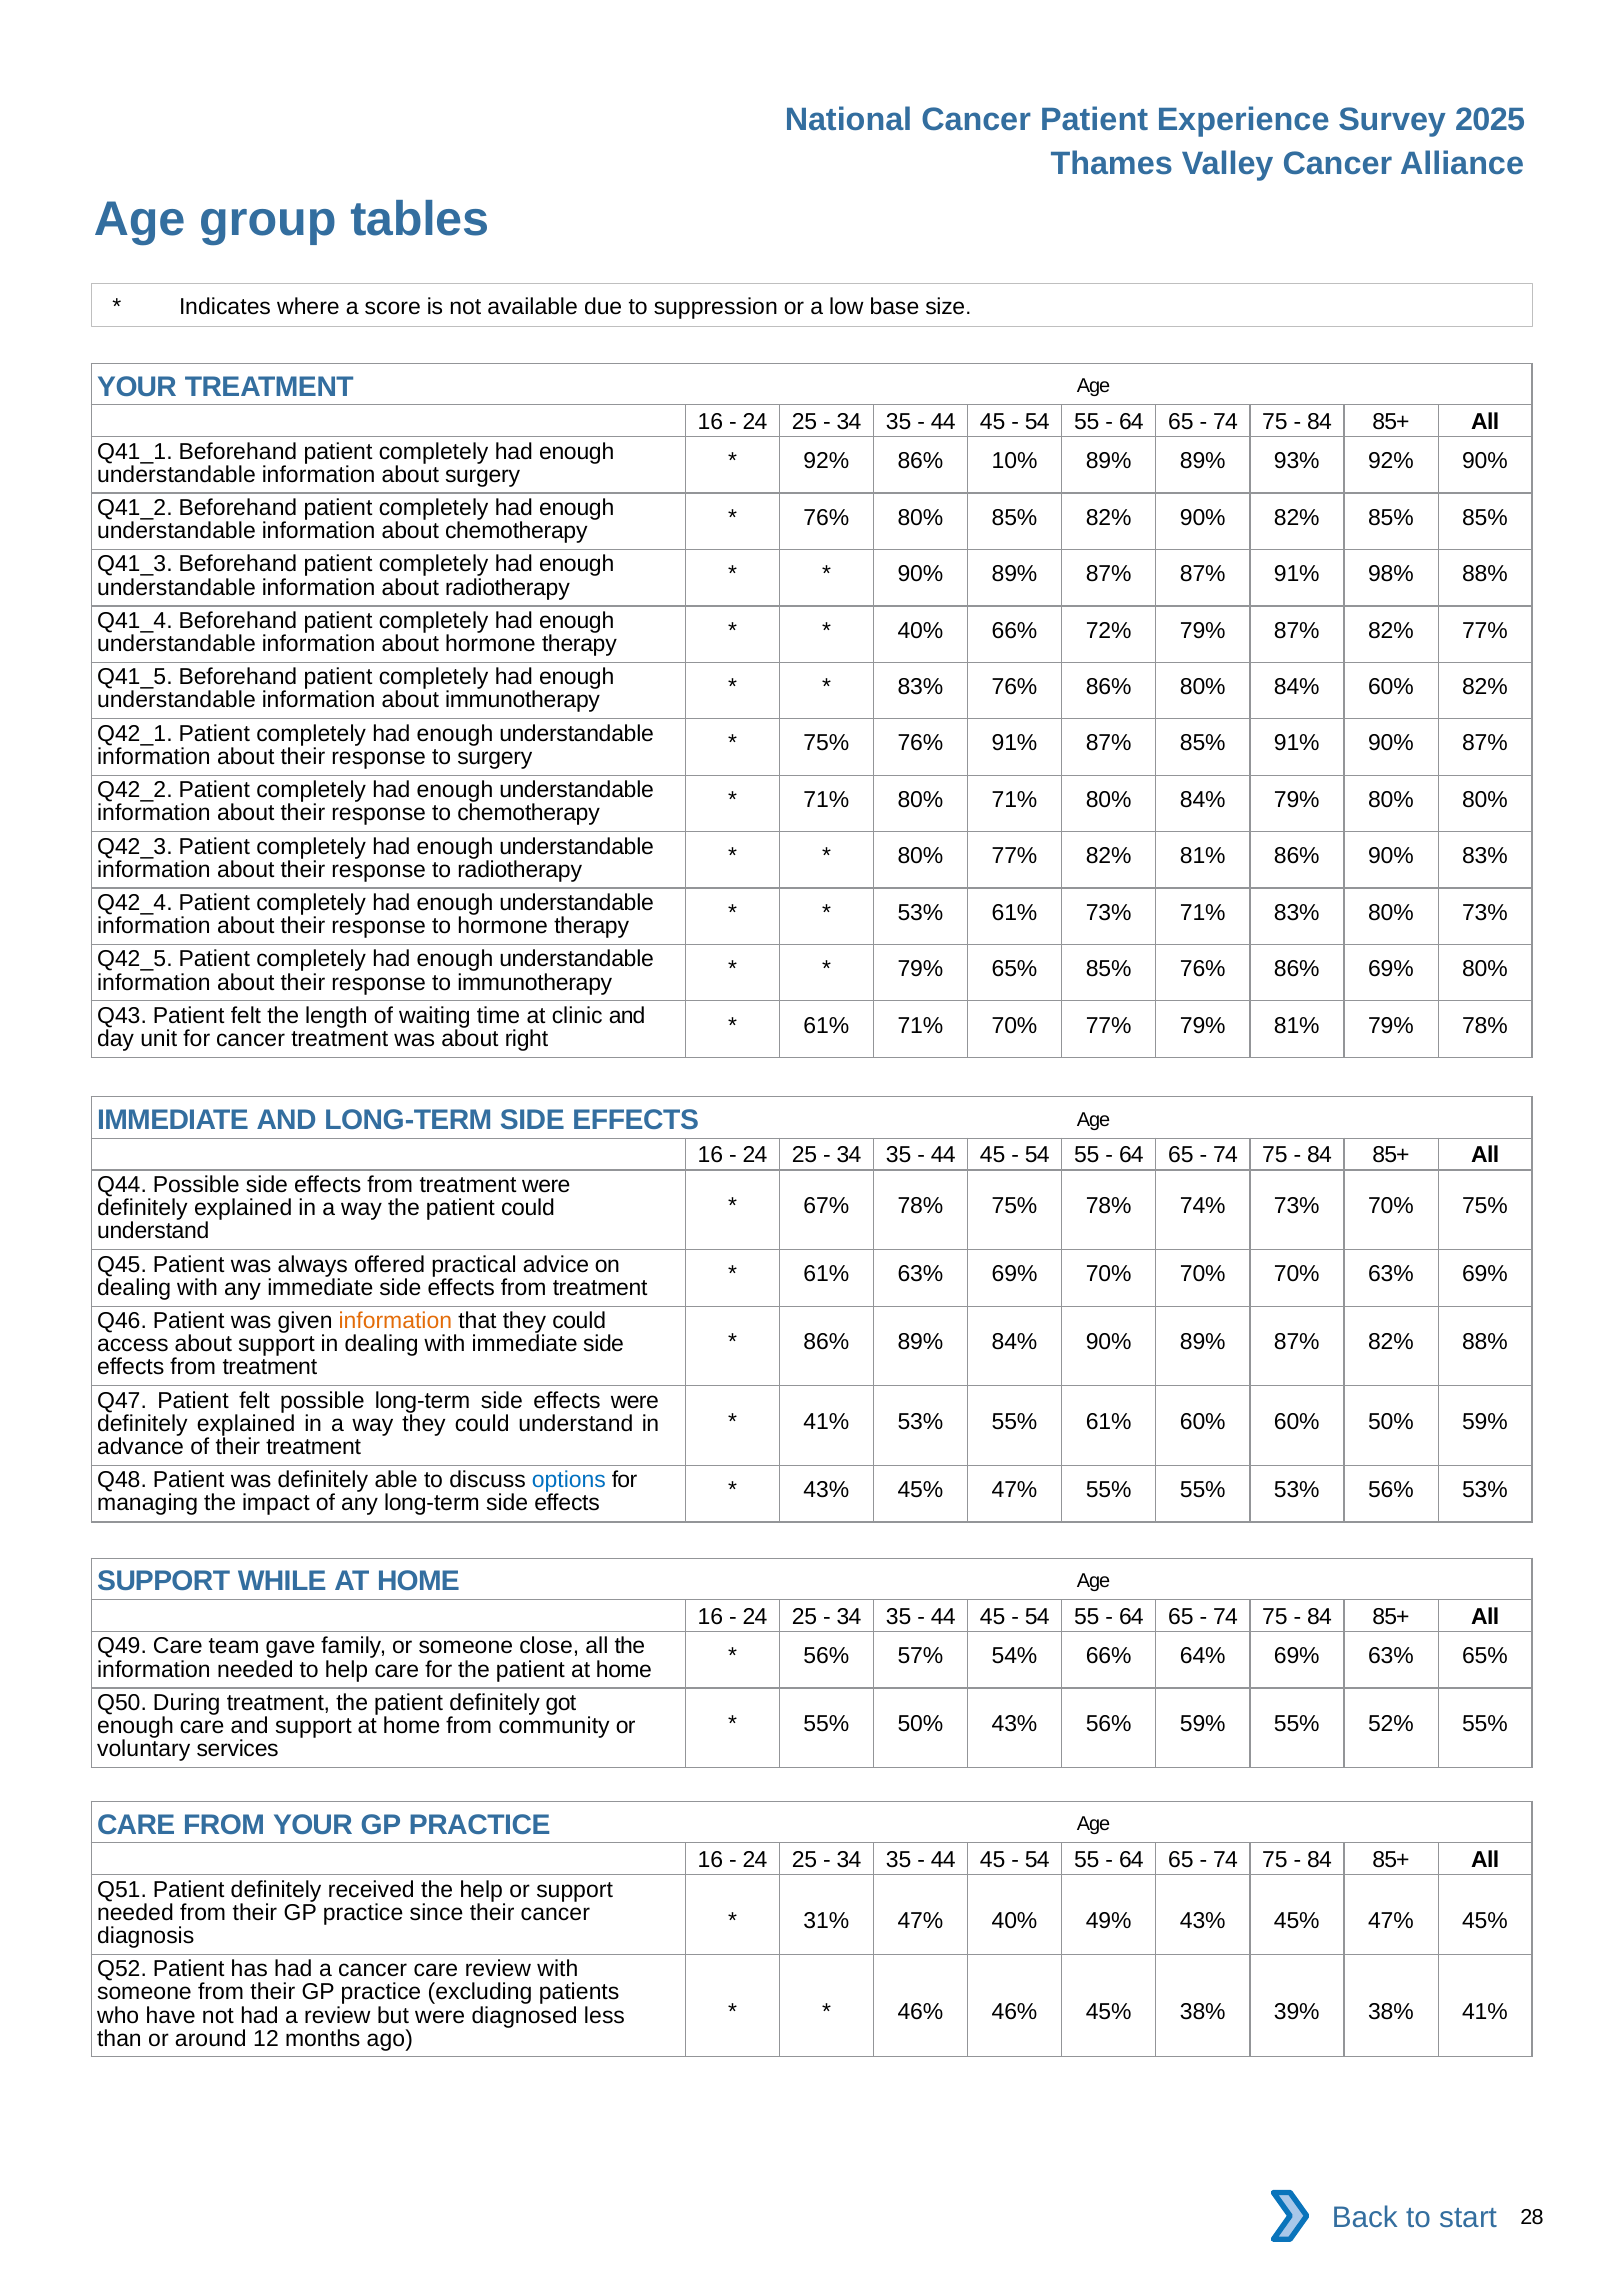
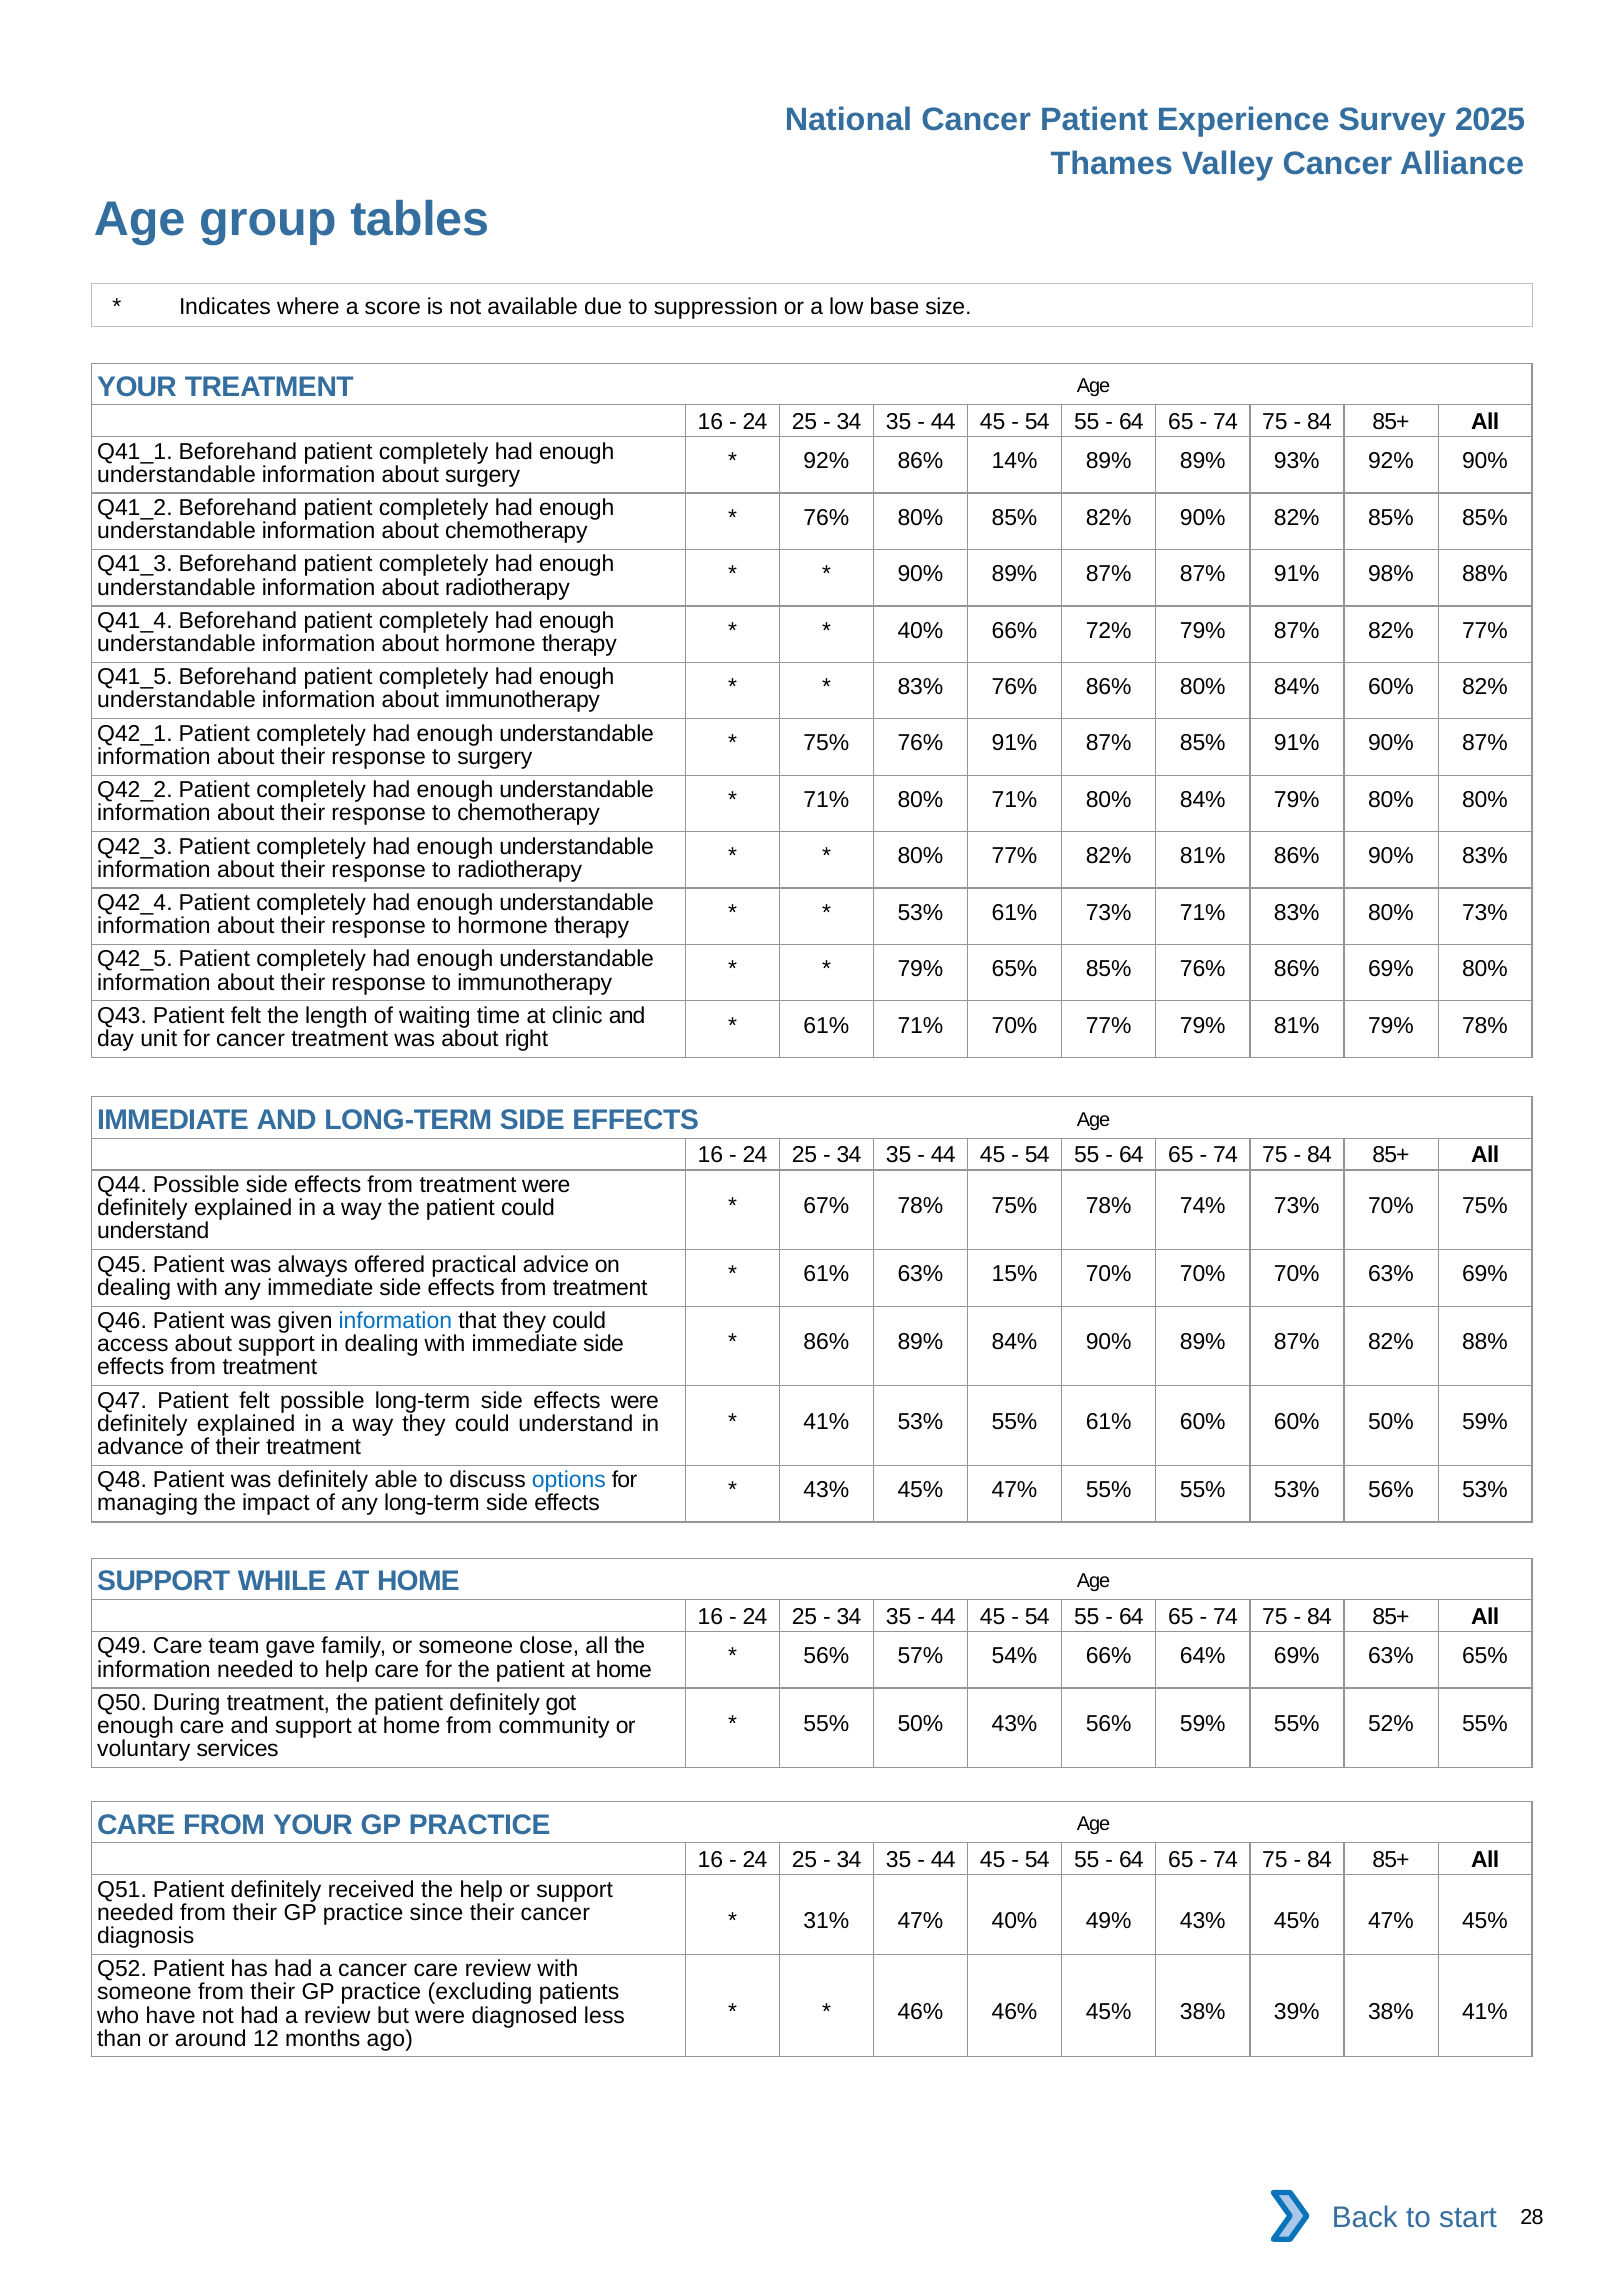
10%: 10% -> 14% (1015, 461)
61% 63% 69%: 69% -> 15% (1015, 1274)
information colour: orange -> blue (395, 1321)
